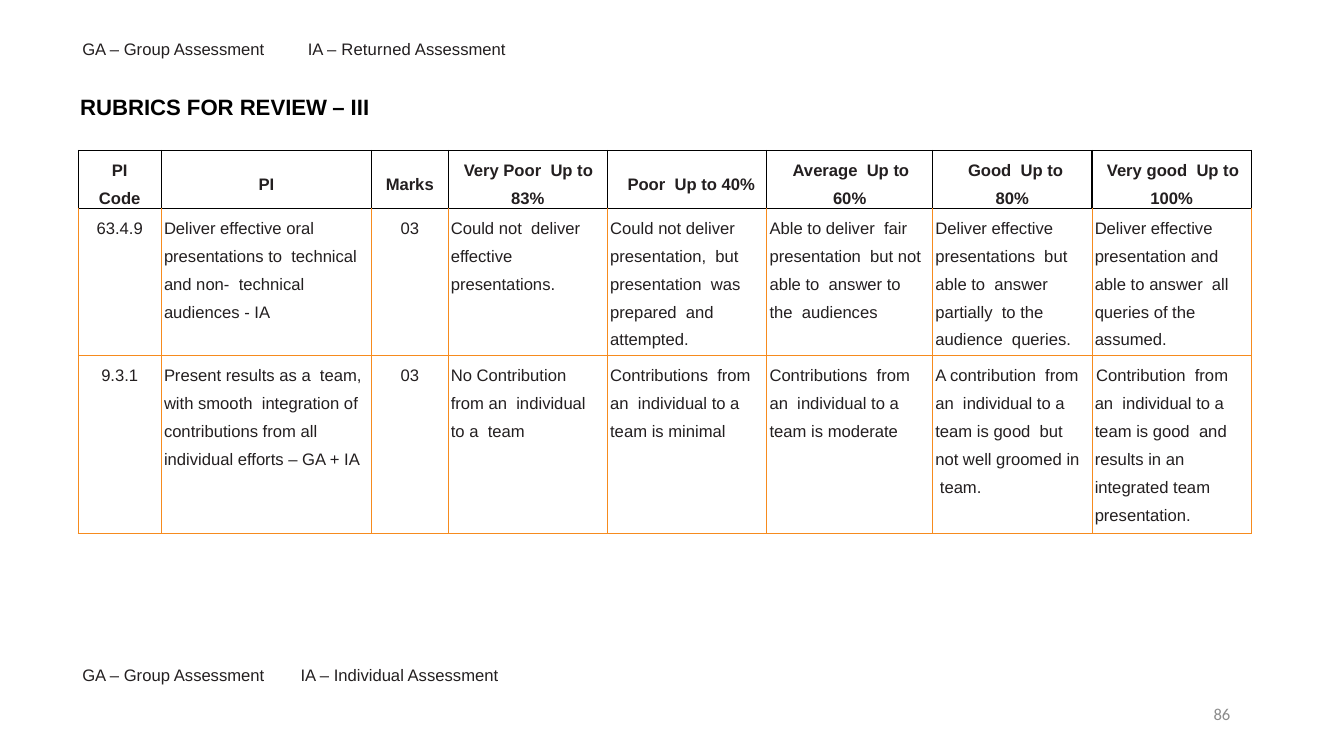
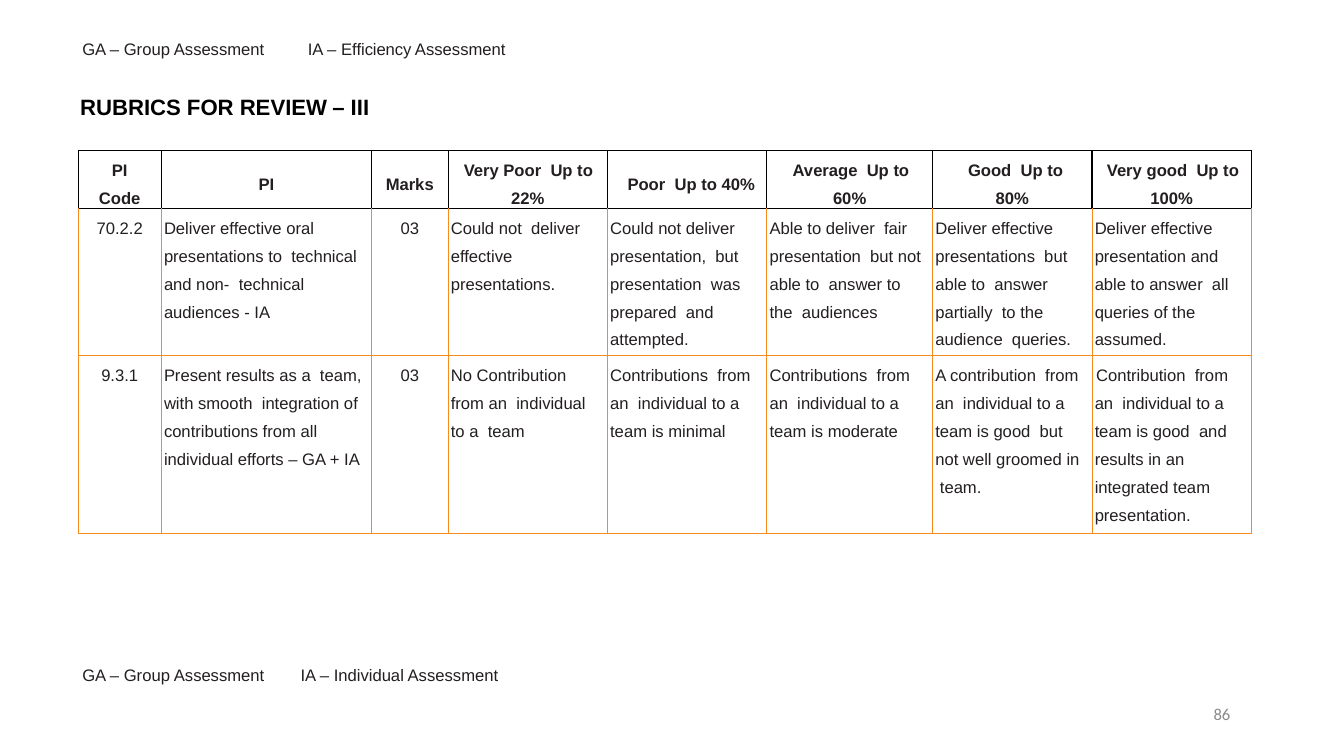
Returned: Returned -> Efficiency (376, 50)
83%: 83% -> 22% (528, 199)
63.4.9: 63.4.9 -> 70.2.2 (120, 229)
